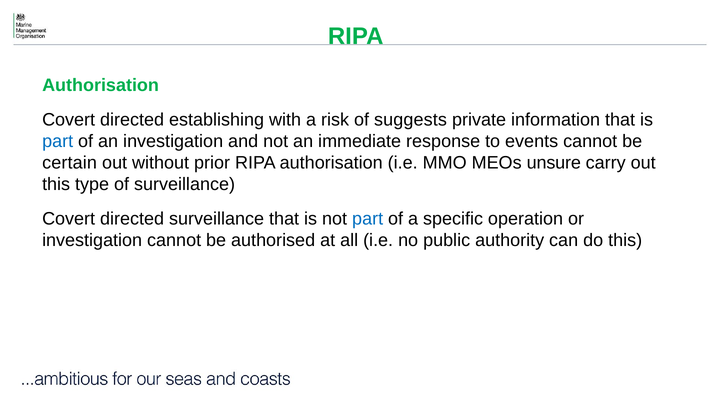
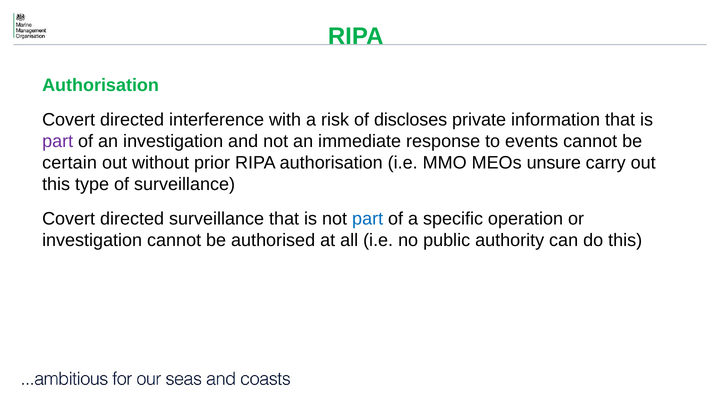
establishing: establishing -> interference (217, 120)
suggests: suggests -> discloses (411, 120)
part colour: blue -> purple (58, 141)
